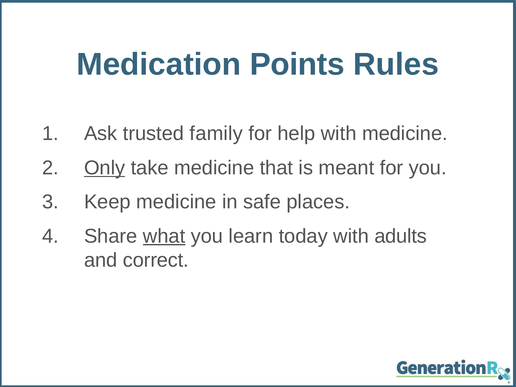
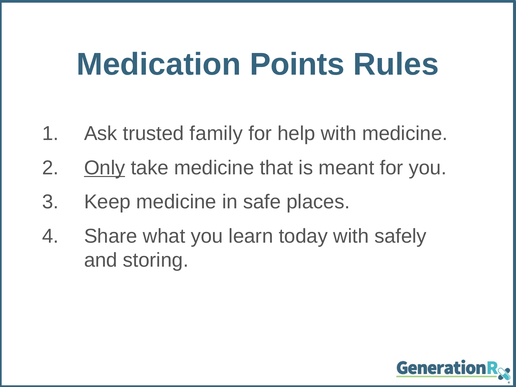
what underline: present -> none (164, 236)
adults: adults -> safely (401, 236)
correct: correct -> storing (156, 260)
